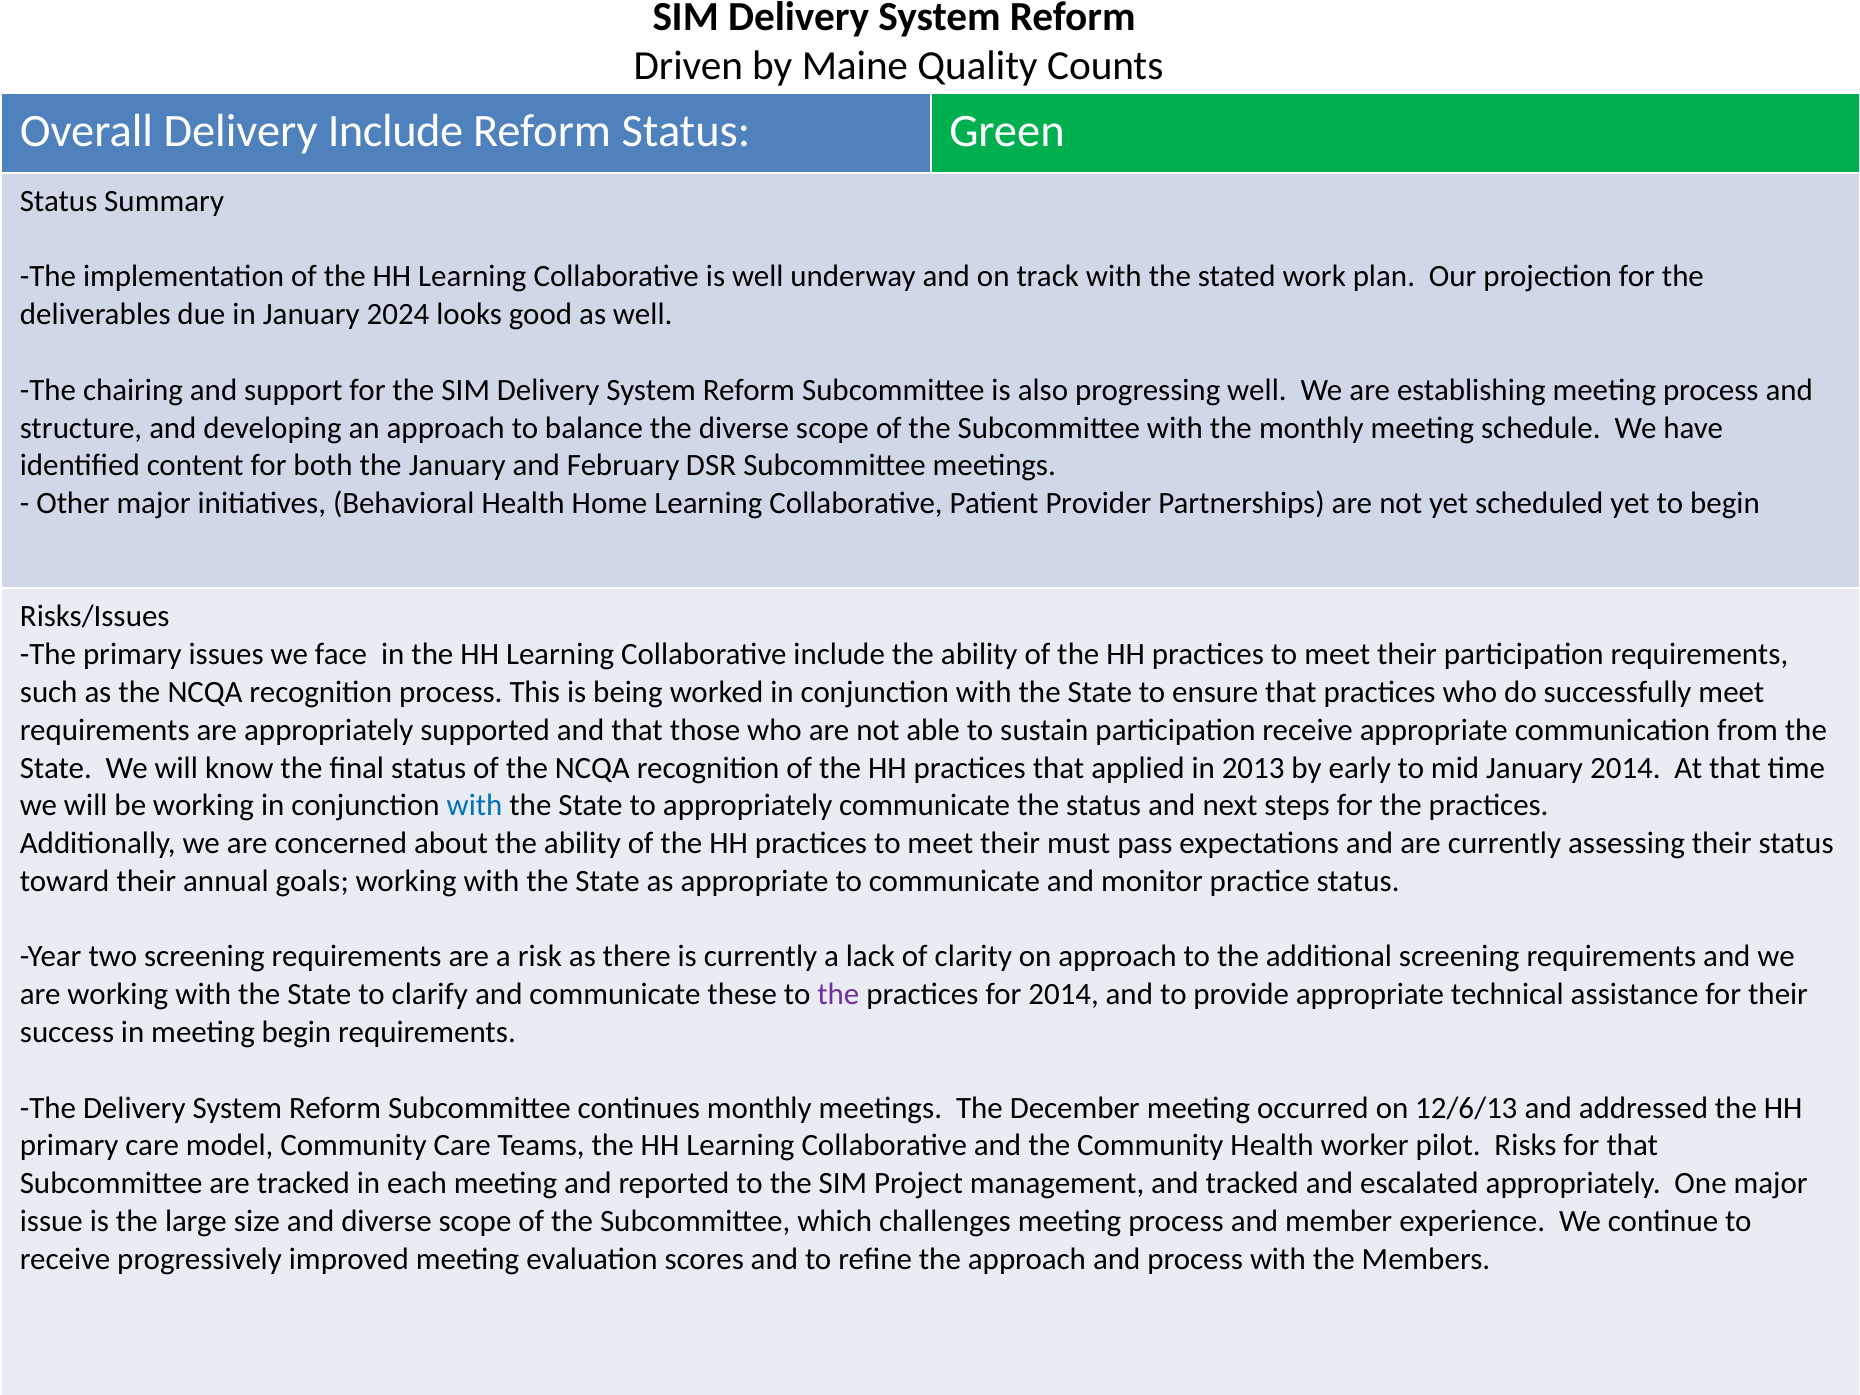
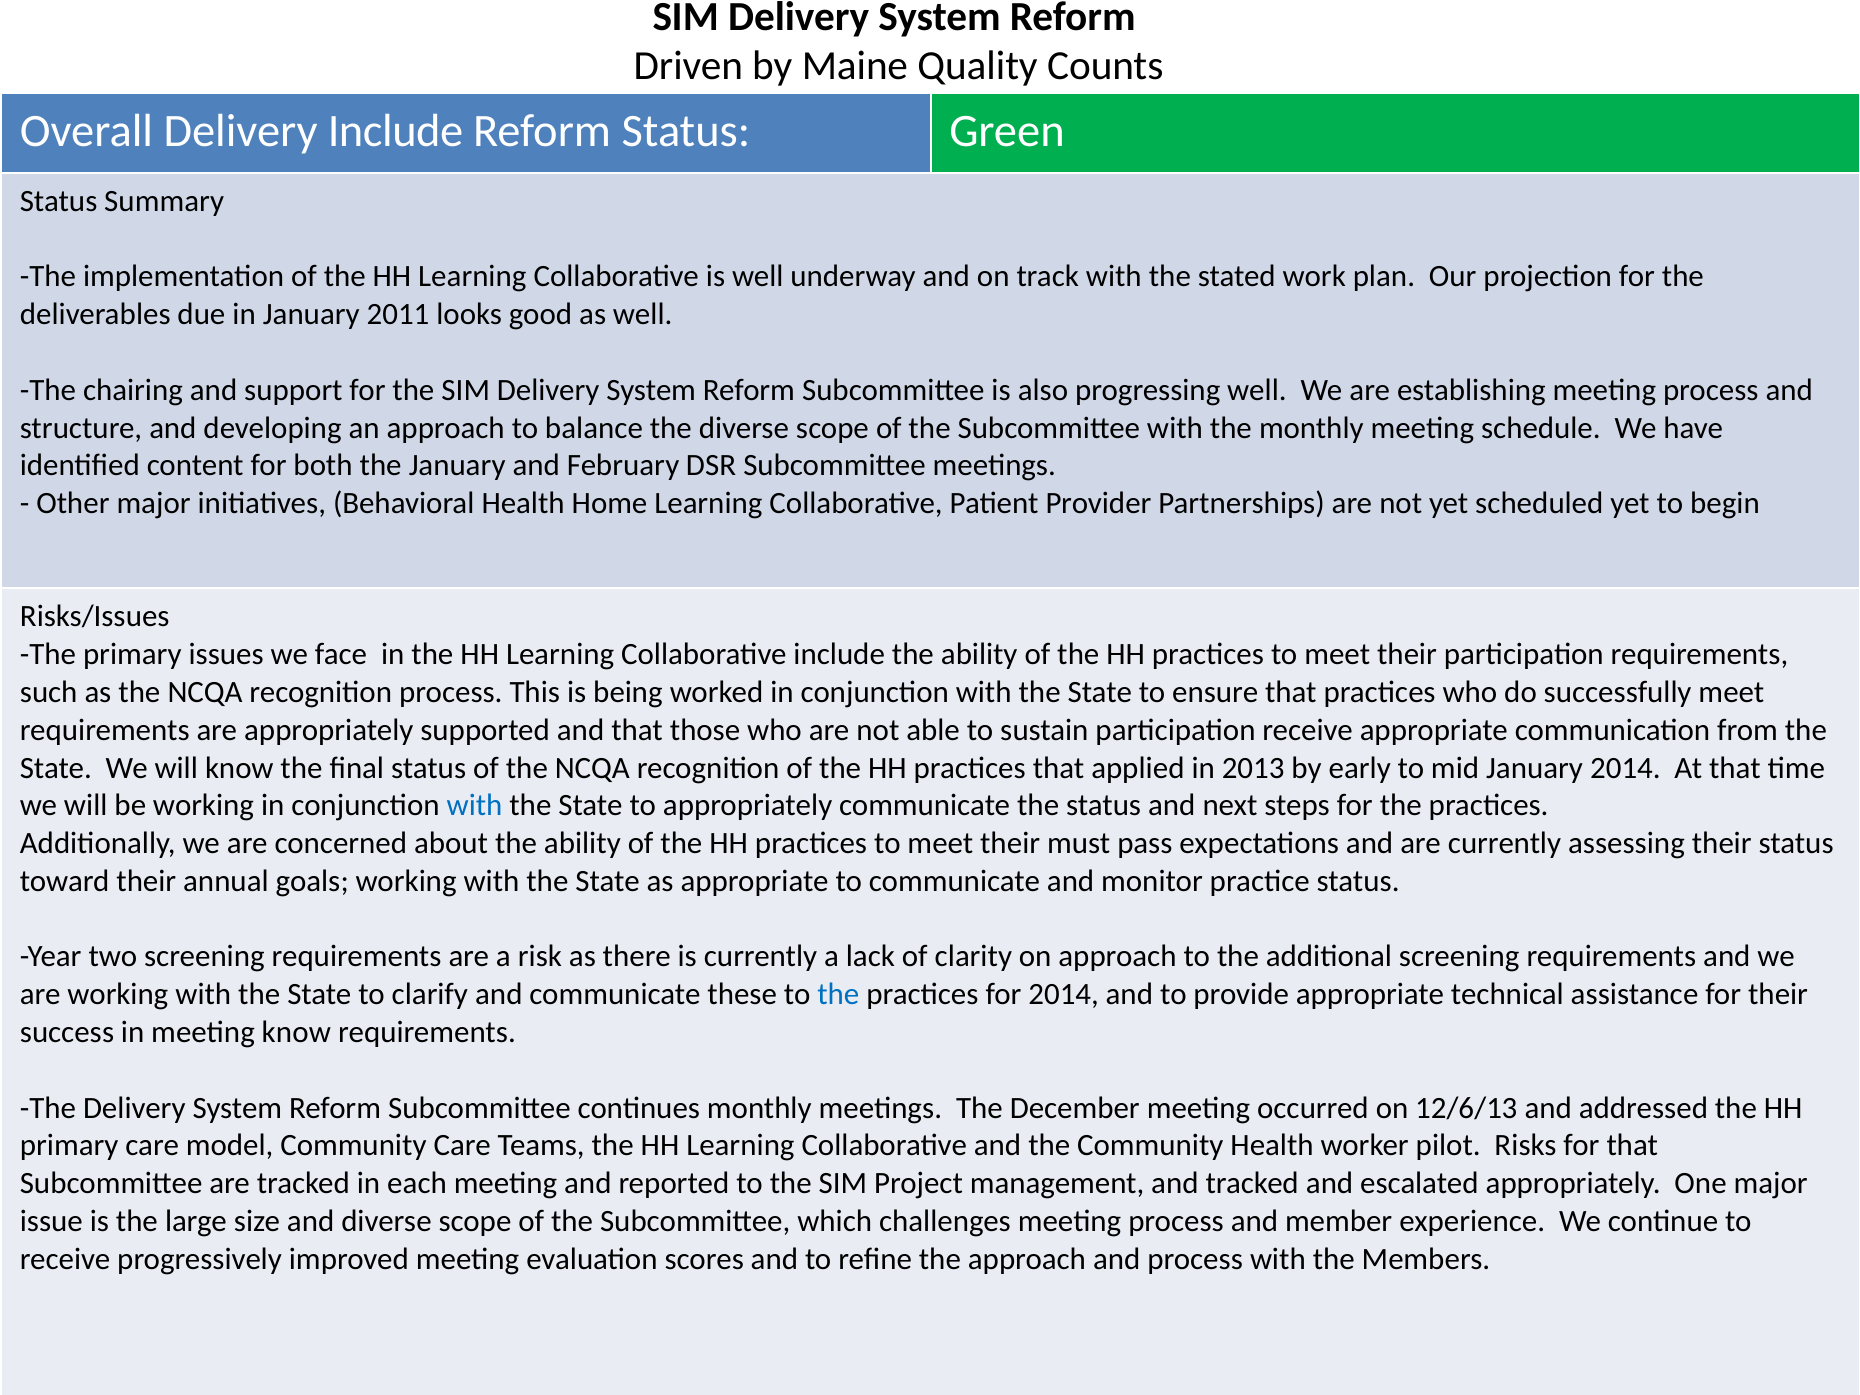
2024: 2024 -> 2011 (398, 315)
the colour: purple -> blue (838, 995)
meeting begin: begin -> know (296, 1032)
